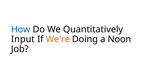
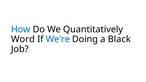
Input: Input -> Word (23, 39)
We're colour: orange -> blue (58, 39)
Noon: Noon -> Black (119, 39)
